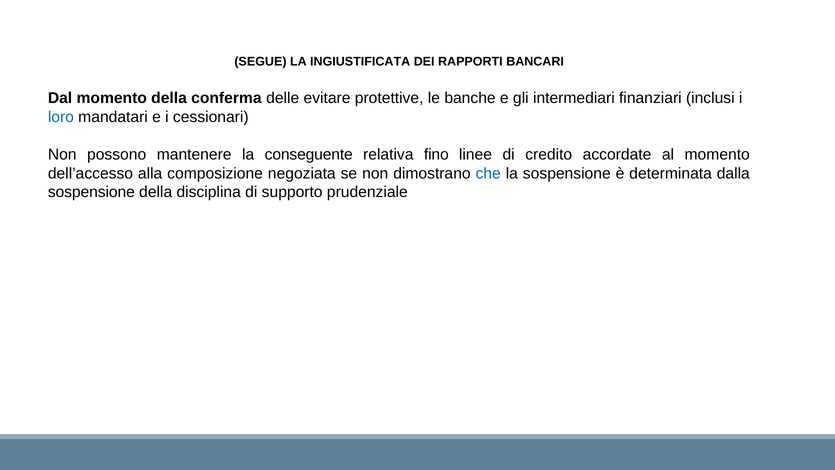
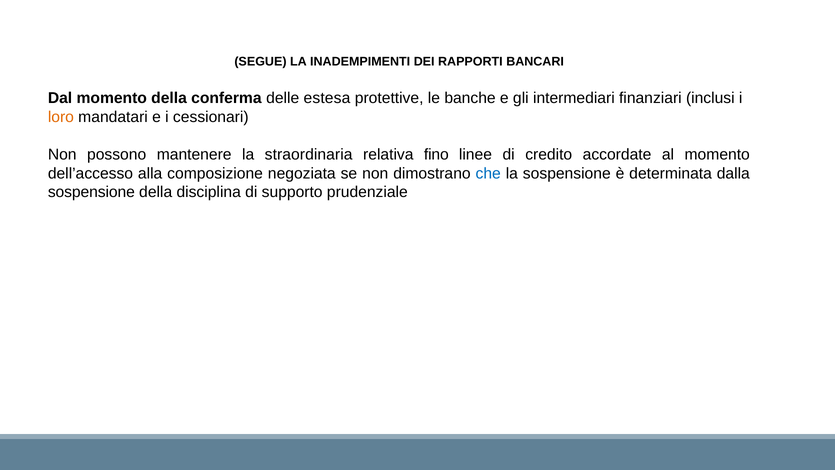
INGIUSTIFICATA: INGIUSTIFICATA -> INADEMPIMENTI (360, 62)
evitare: evitare -> estesa (327, 98)
loro colour: blue -> orange (61, 117)
conseguente: conseguente -> straordinaria (309, 154)
